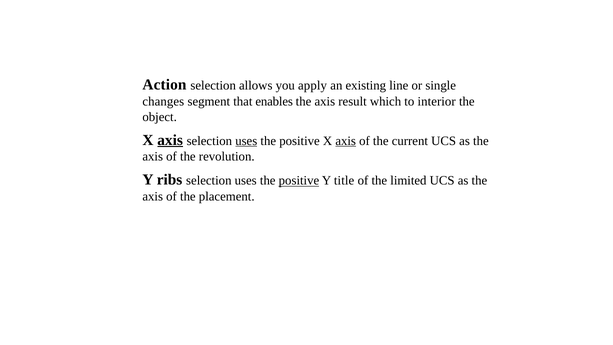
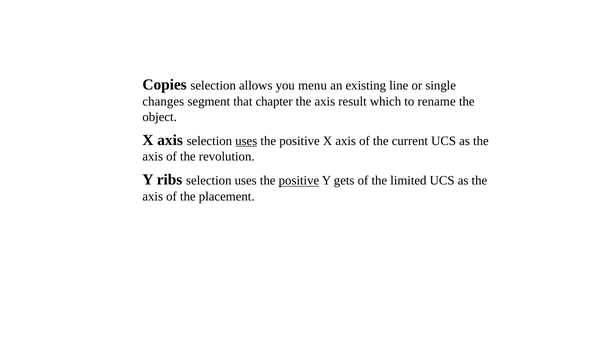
Action: Action -> Copies (165, 85)
apply: apply -> menu (313, 86)
enables: enables -> chapter (274, 101)
interior: interior -> rename (437, 101)
axis underline: present -> none (170, 140)
axis underline: present -> none (346, 141)
title: title -> gets (344, 181)
